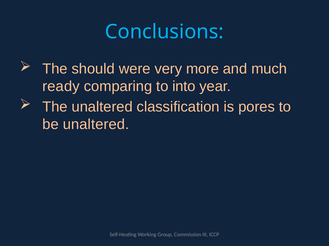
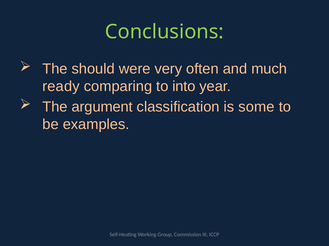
Conclusions colour: light blue -> light green (164, 32)
more: more -> often (202, 69)
The unaltered: unaltered -> argument (102, 107)
pores: pores -> some (257, 107)
be unaltered: unaltered -> examples (96, 125)
